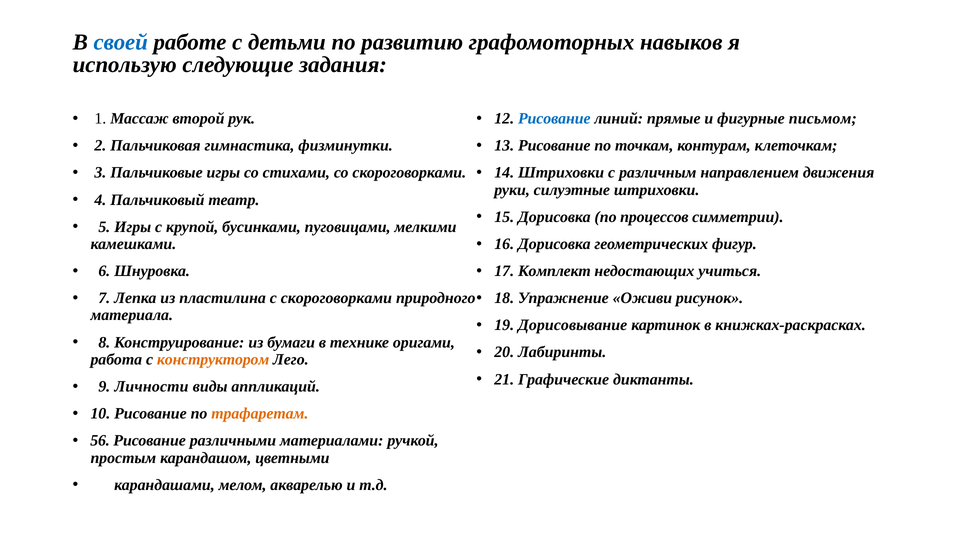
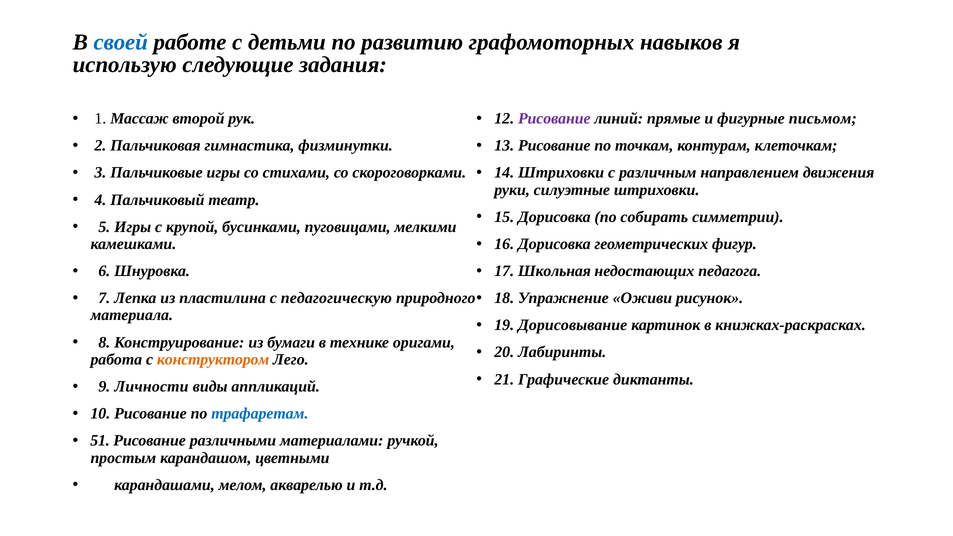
Рисование colour: blue -> purple (554, 119)
процессов: процессов -> собирать (654, 217)
Комплект: Комплект -> Школьная (554, 271)
учиться: учиться -> педагога (730, 271)
с скороговорками: скороговорками -> педагогическую (336, 298)
трафаретам colour: orange -> blue (260, 414)
56: 56 -> 51 (100, 441)
